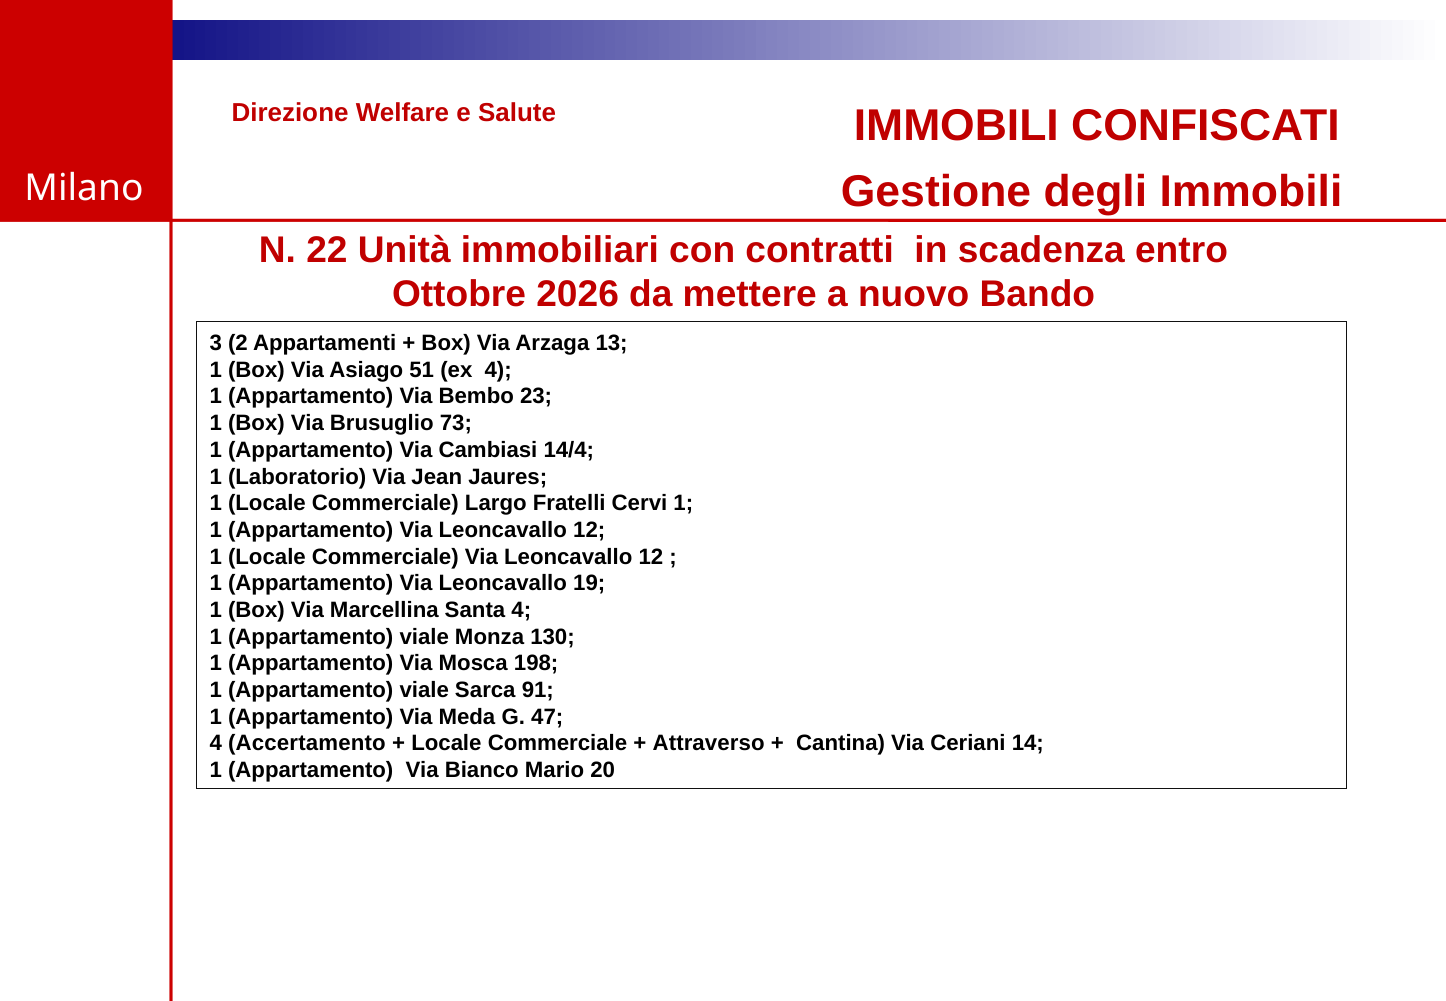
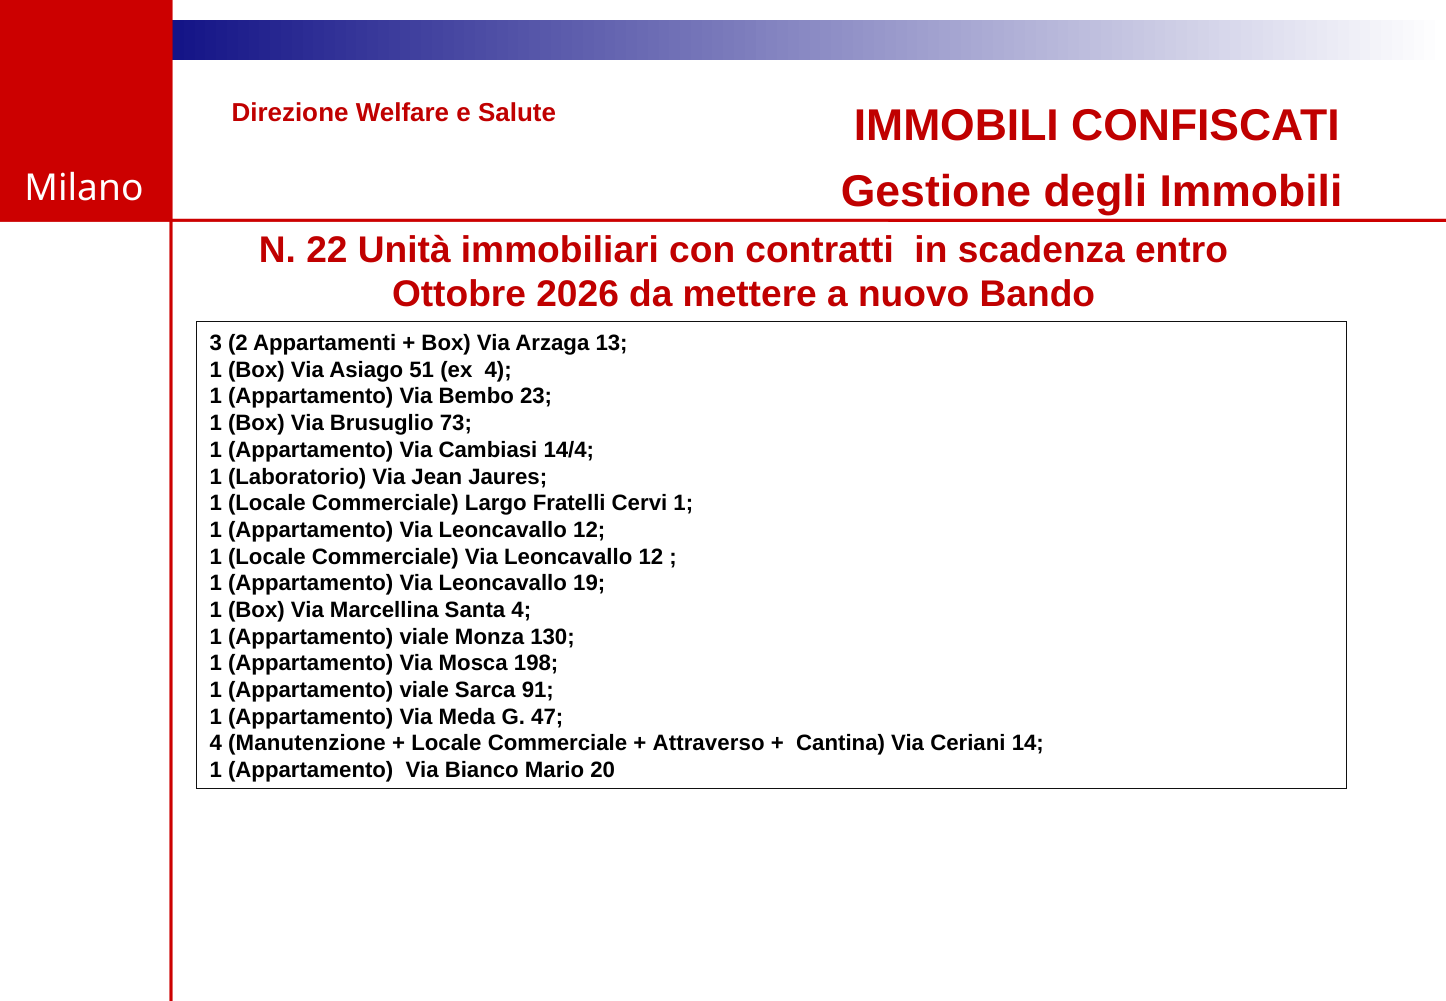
Accertamento: Accertamento -> Manutenzione (307, 744)
